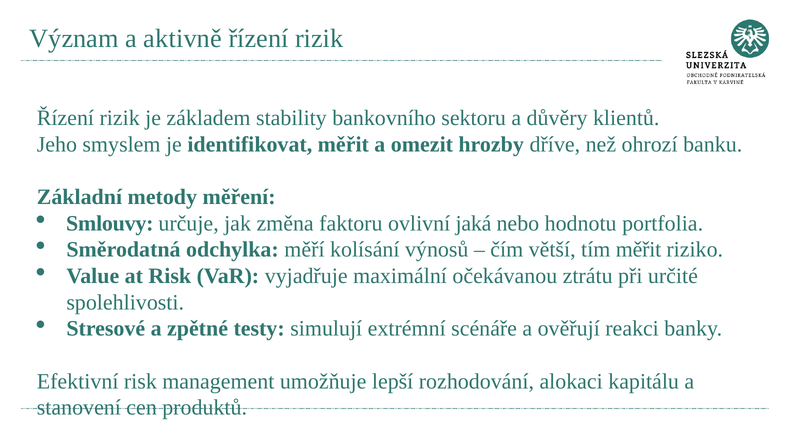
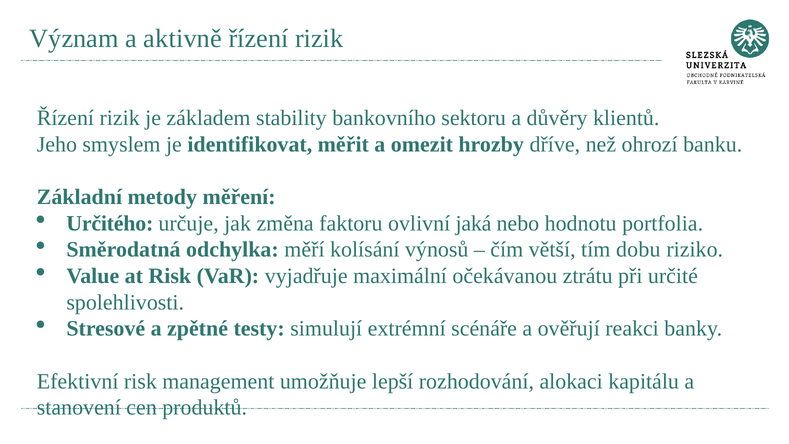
Smlouvy: Smlouvy -> Určitého (110, 223)
tím měřit: měřit -> dobu (638, 250)
